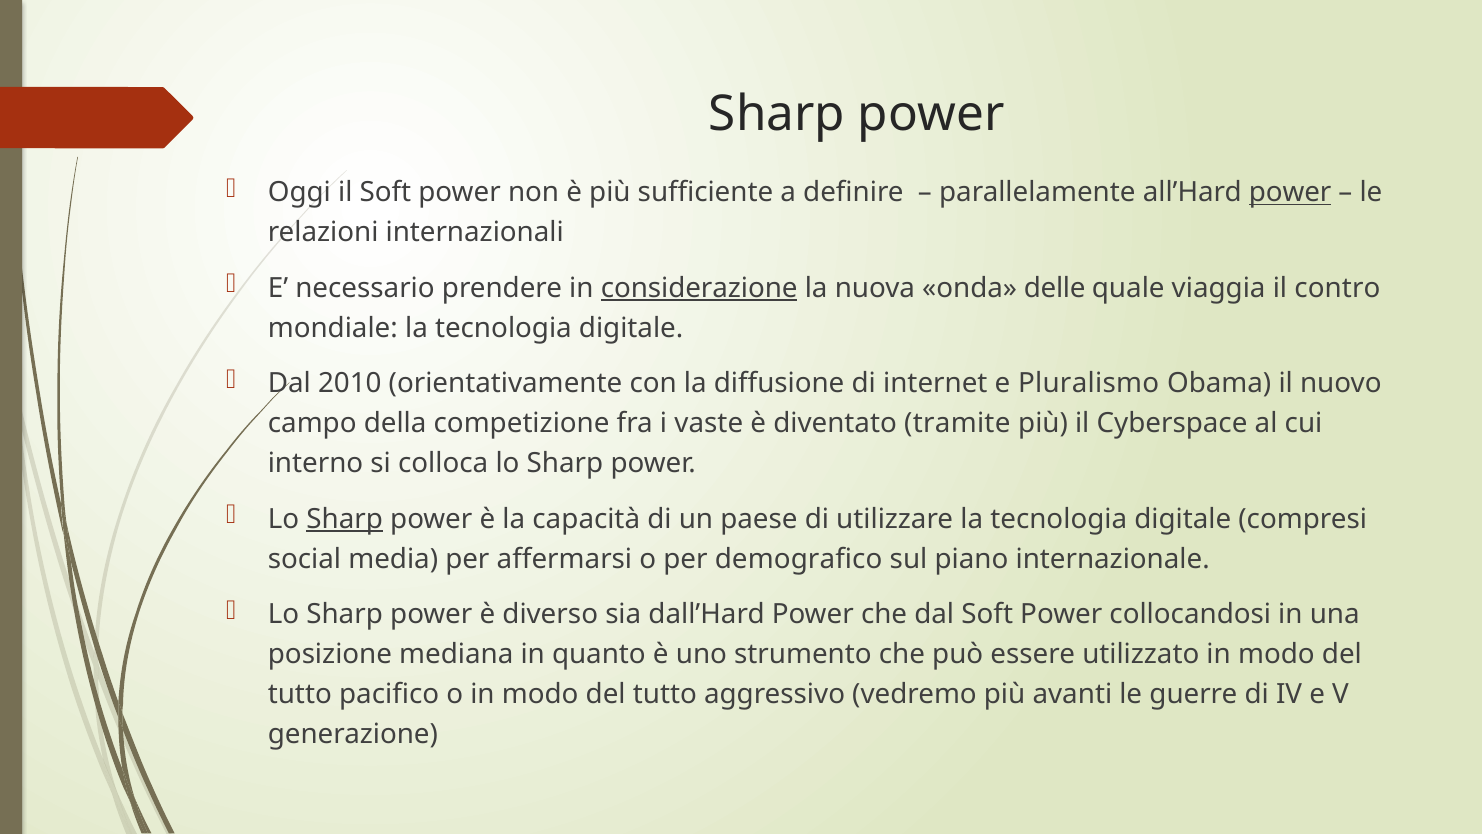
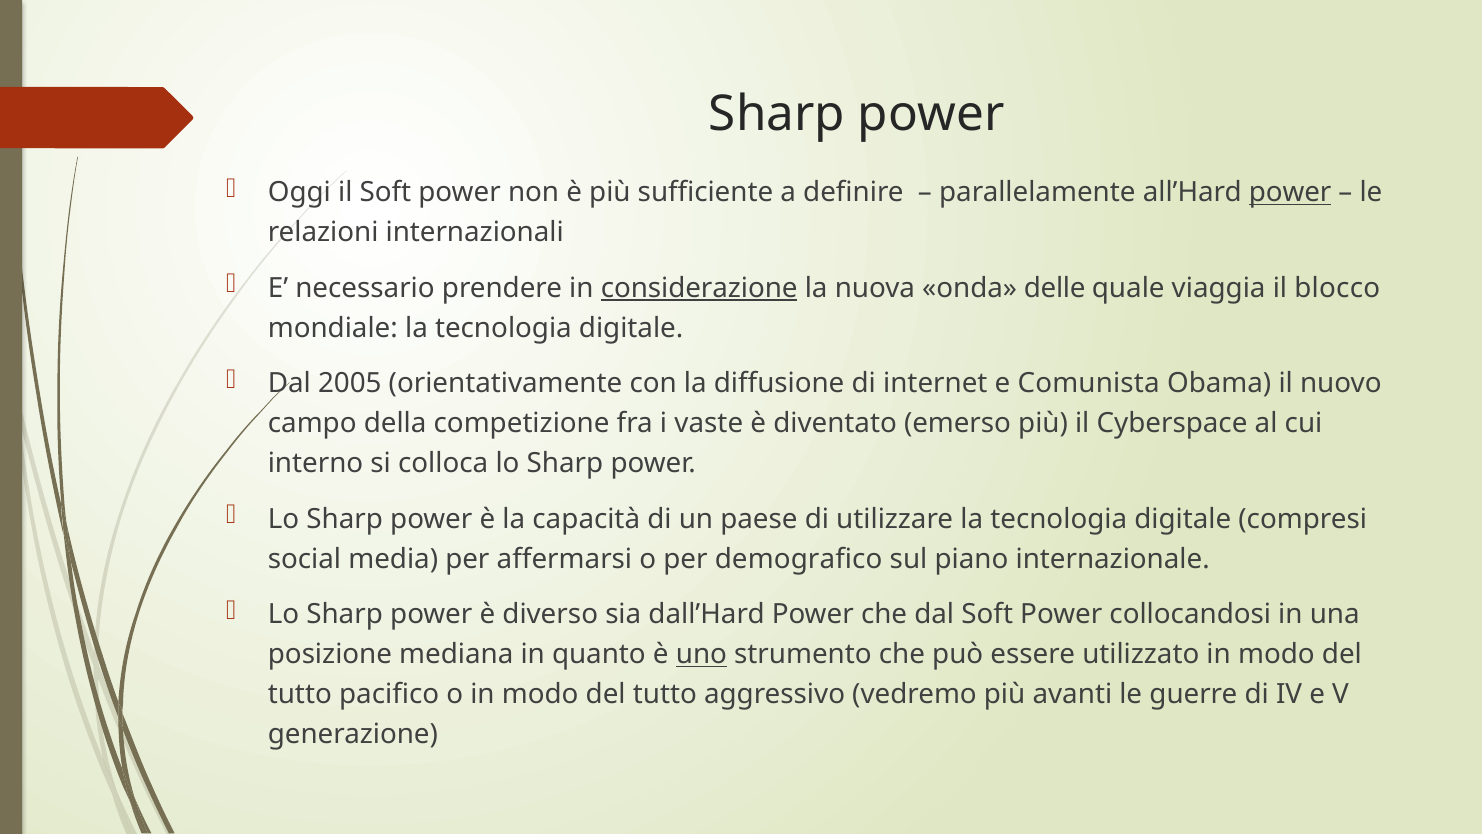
contro: contro -> blocco (1337, 288)
2010: 2010 -> 2005 (350, 383)
Pluralismo: Pluralismo -> Comunista (1089, 383)
tramite: tramite -> emerso (957, 423)
Sharp underline: present -> none (345, 519)
uno underline: none -> present (701, 654)
